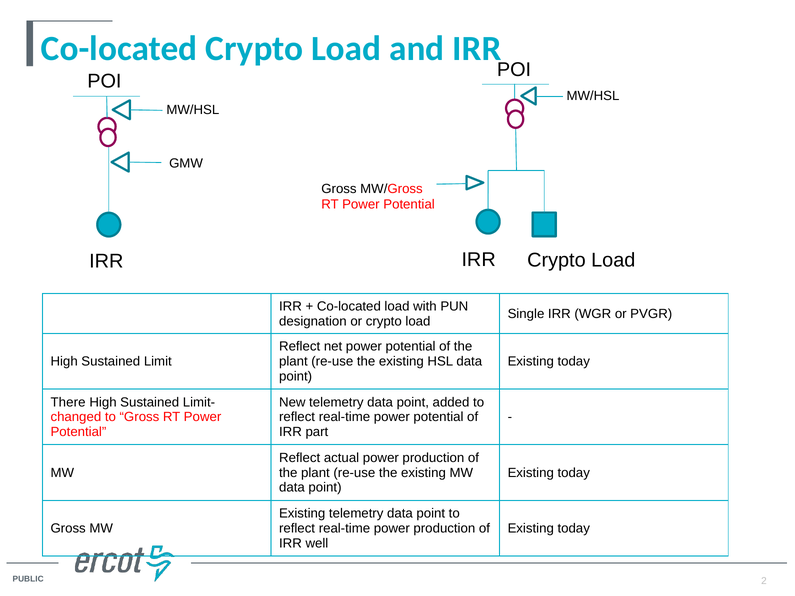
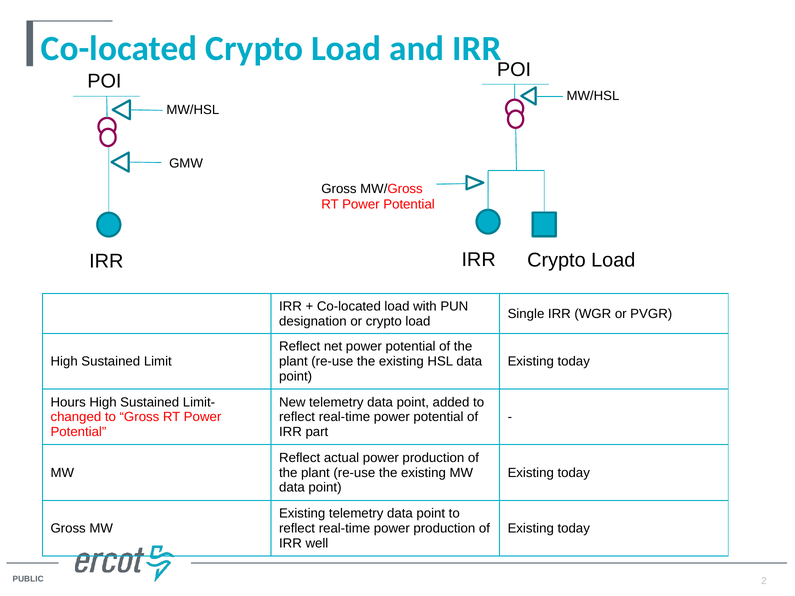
There: There -> Hours (68, 402)
